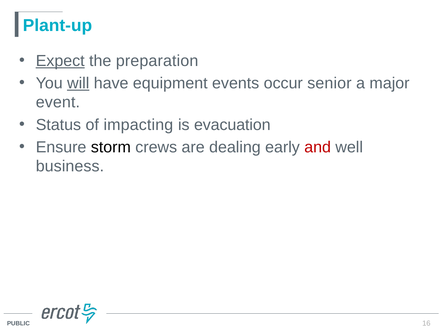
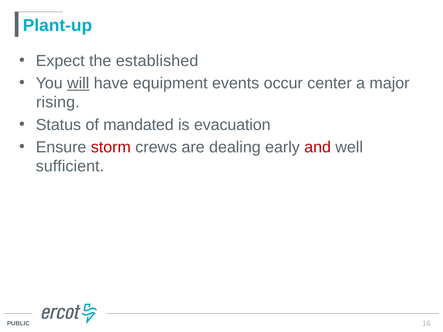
Expect underline: present -> none (60, 61)
preparation: preparation -> established (157, 61)
senior: senior -> center (330, 83)
event: event -> rising (58, 102)
impacting: impacting -> mandated (138, 125)
storm colour: black -> red (111, 147)
business: business -> sufficient (70, 166)
